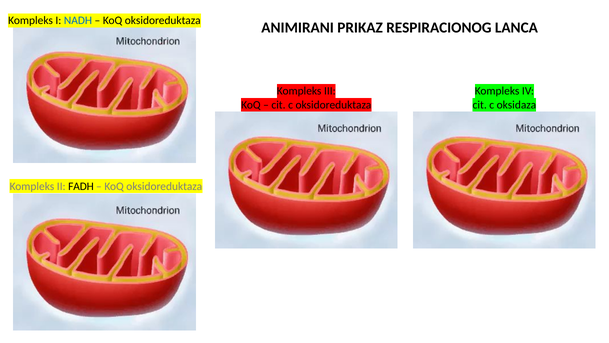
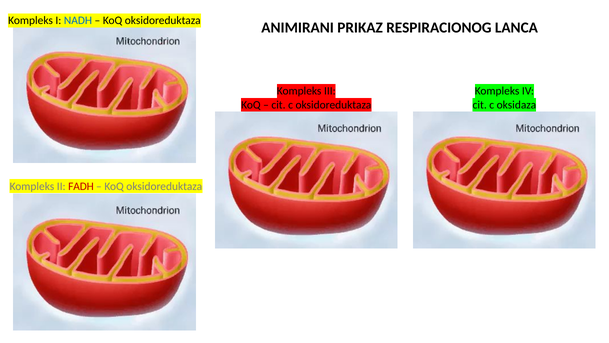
FADH colour: black -> red (81, 186)
